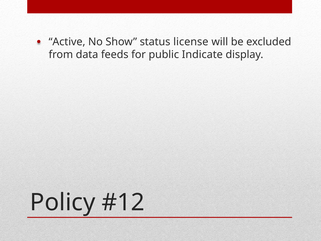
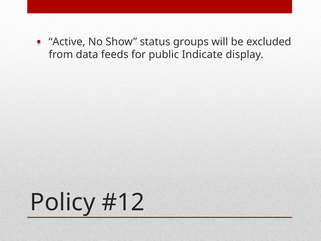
license: license -> groups (191, 42)
